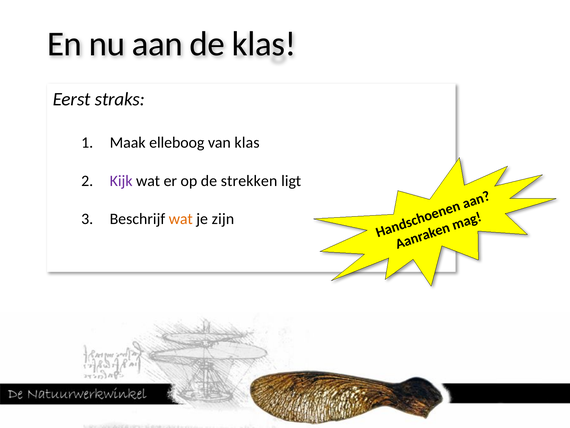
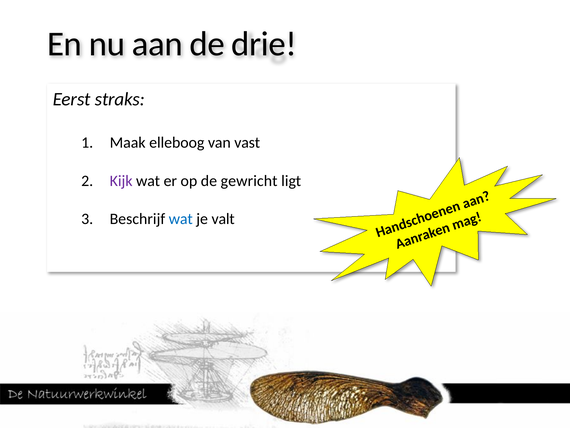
de klas: klas -> drie (264, 44)
van klas: klas -> vast (247, 143)
strekken: strekken -> gewricht (249, 181)
wat colour: orange -> blue (181, 219)
zijn: zijn -> valt (223, 219)
